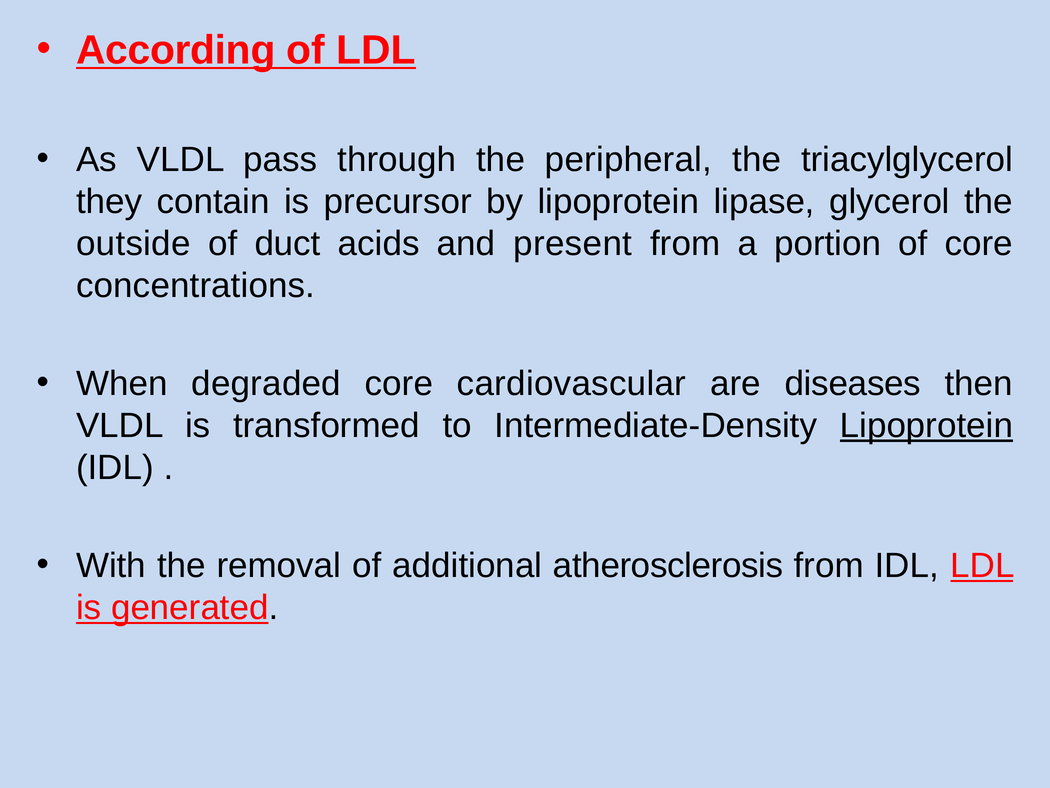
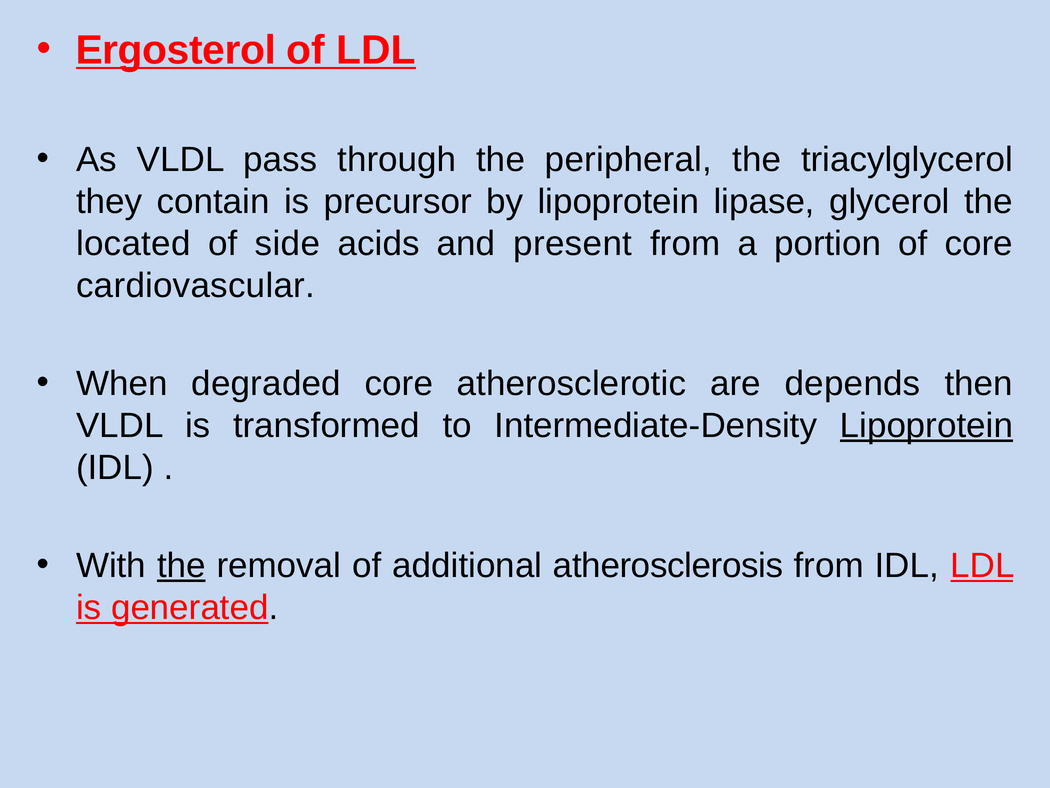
According: According -> Ergosterol (176, 50)
outside: outside -> located (133, 243)
duct: duct -> side (287, 243)
concentrations: concentrations -> cardiovascular (196, 285)
cardiovascular: cardiovascular -> atherosclerotic (572, 383)
diseases: diseases -> depends (853, 383)
the underline: none -> present (181, 565)
